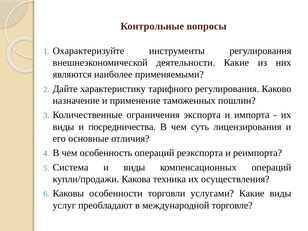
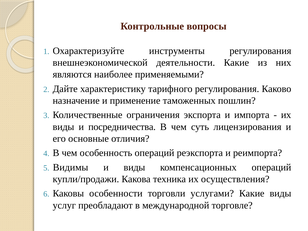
Система: Система -> Видимы (71, 167)
